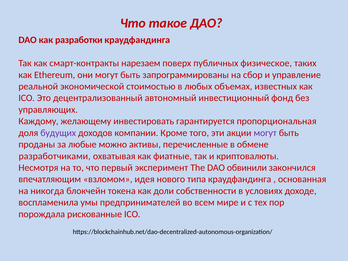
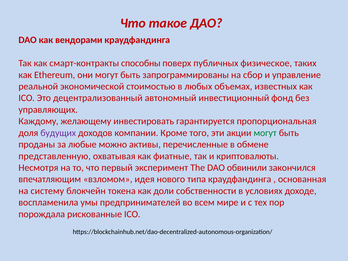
разработки: разработки -> вендорами (79, 40)
нарезаем: нарезаем -> способны (141, 63)
могут colour: purple -> green (265, 133)
разработчиками: разработчиками -> представленную (55, 156)
никогда: никогда -> систему (47, 191)
